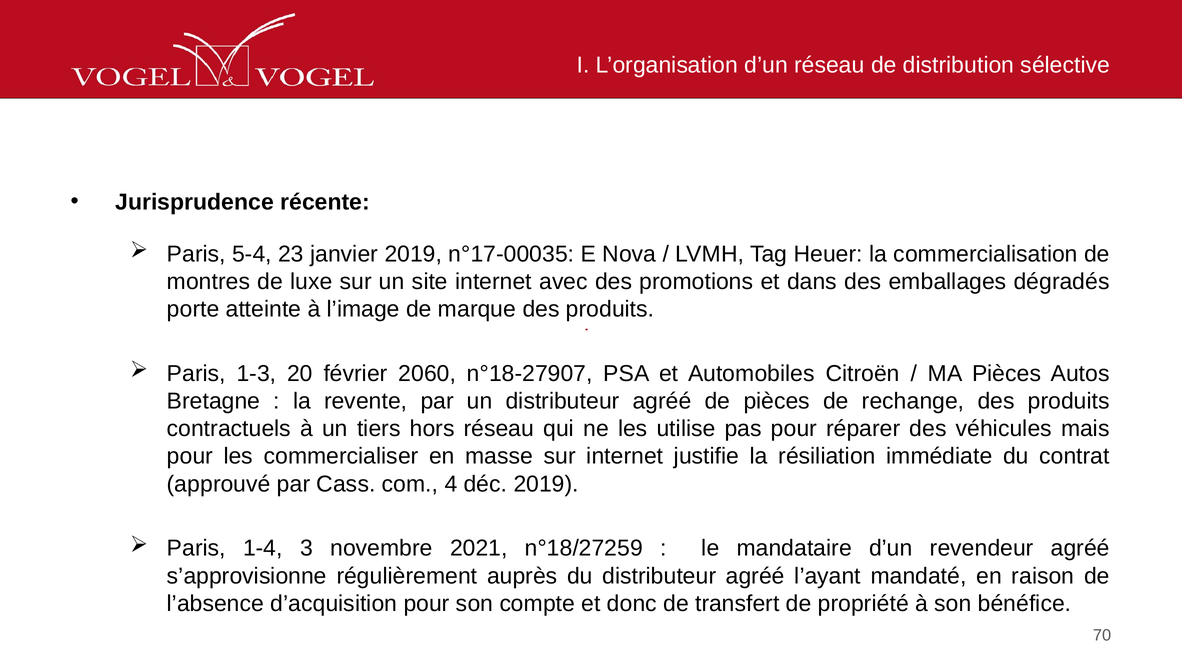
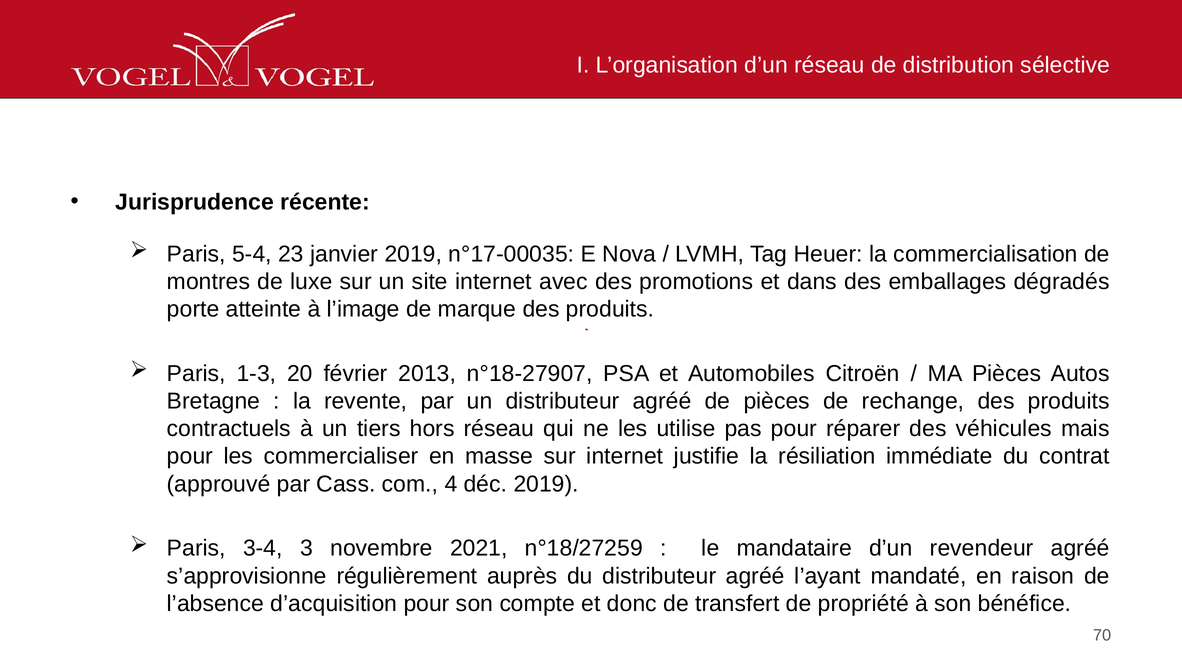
2060: 2060 -> 2013 (427, 374)
1-4: 1-4 -> 3-4 (263, 548)
